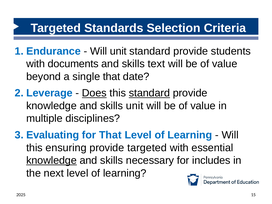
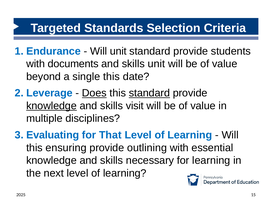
skills text: text -> unit (156, 64)
single that: that -> this (111, 77)
knowledge underline: none -> present (51, 106)
skills unit: unit -> visit (135, 106)
provide targeted: targeted -> outlining (147, 148)
knowledge underline: present -> none (51, 160)
for includes: includes -> learning (211, 160)
